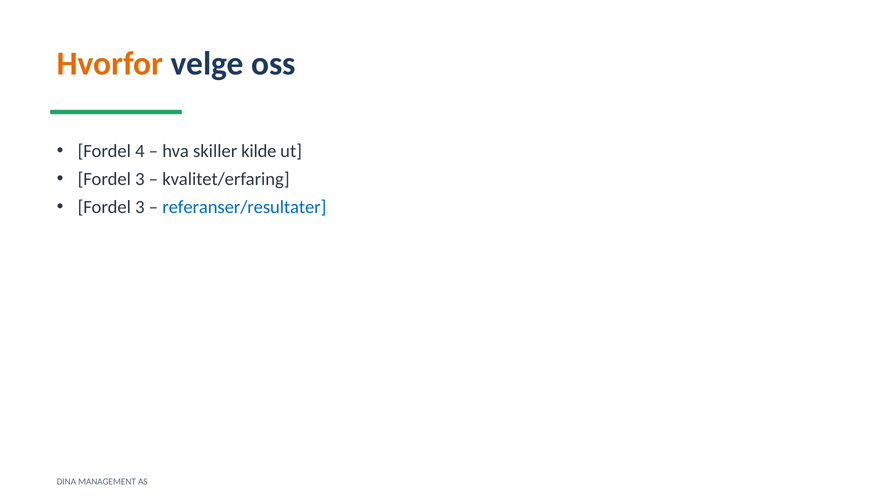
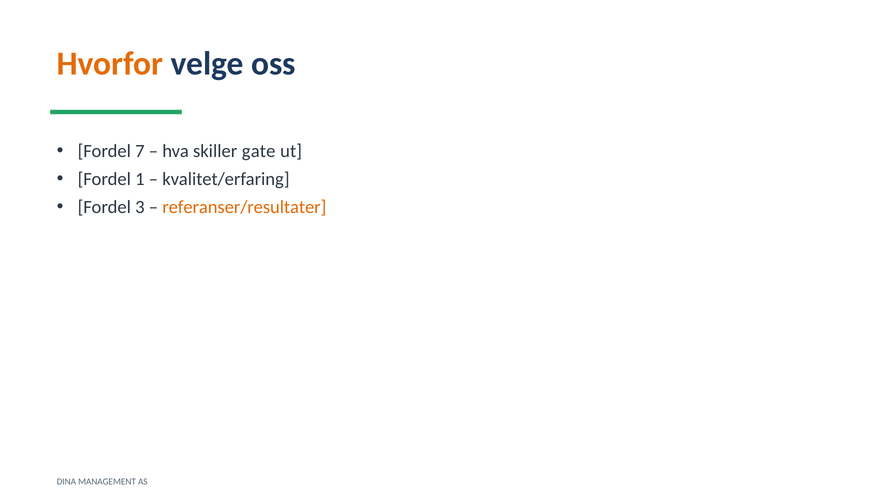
4: 4 -> 7 (140, 151)
kilde: kilde -> gate (259, 151)
3: 3 -> 1 (140, 179)
referanser/resultater colour: blue -> orange (244, 207)
